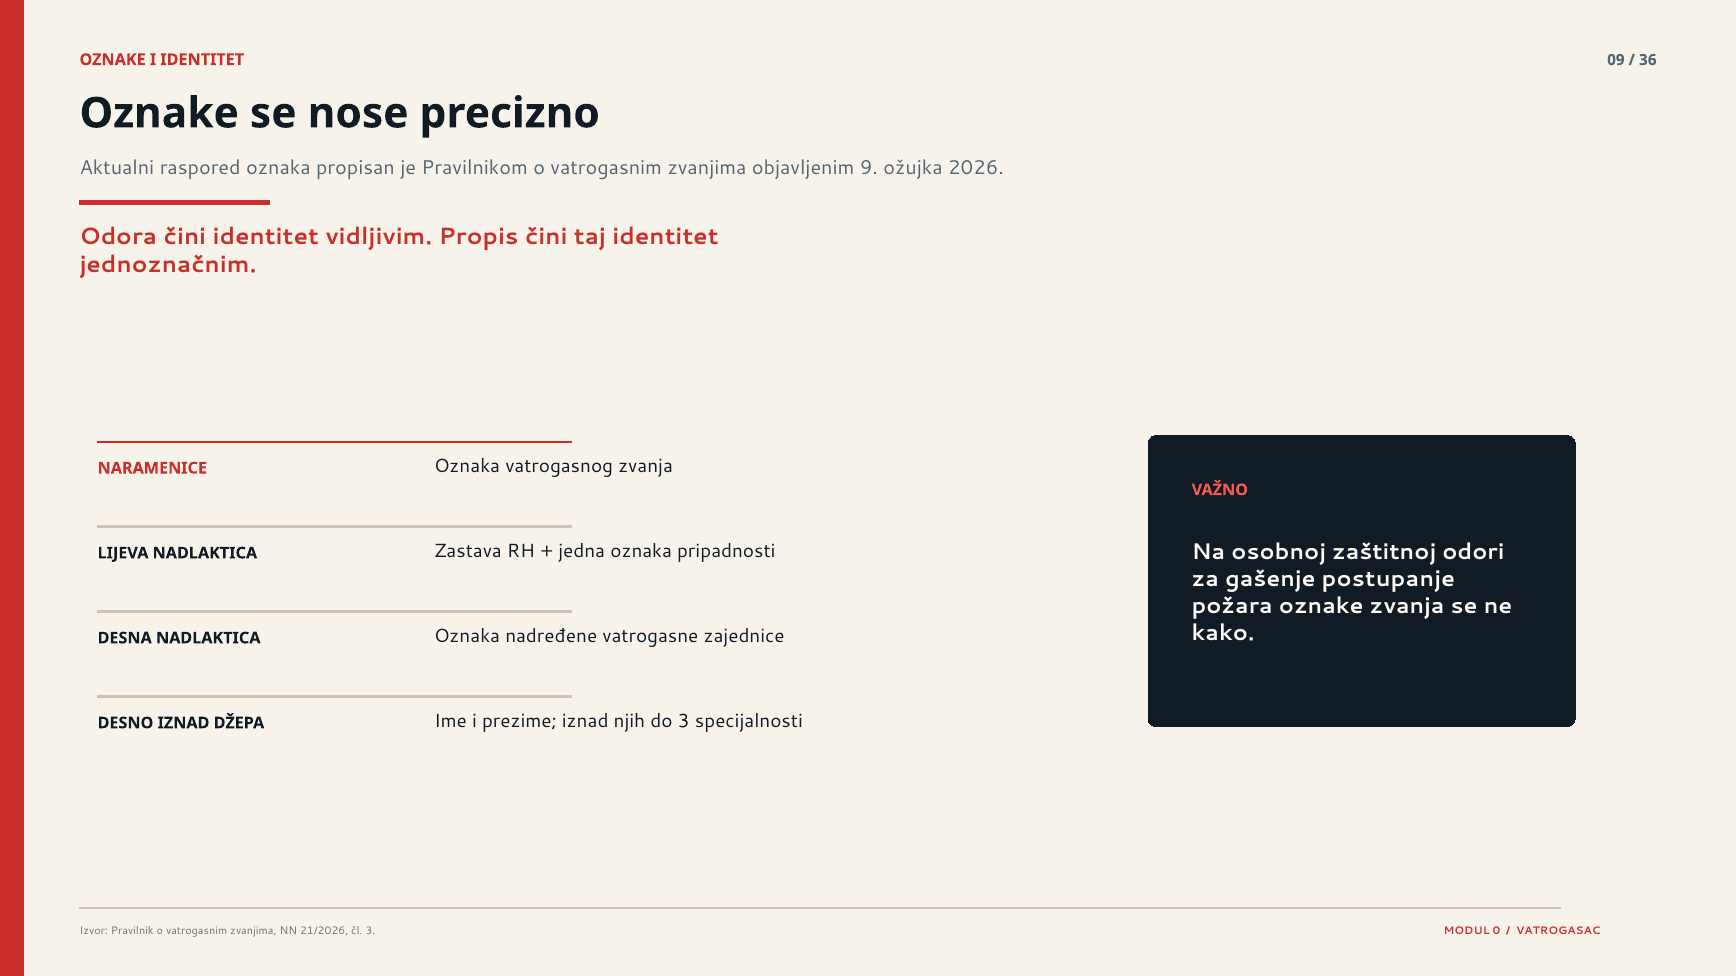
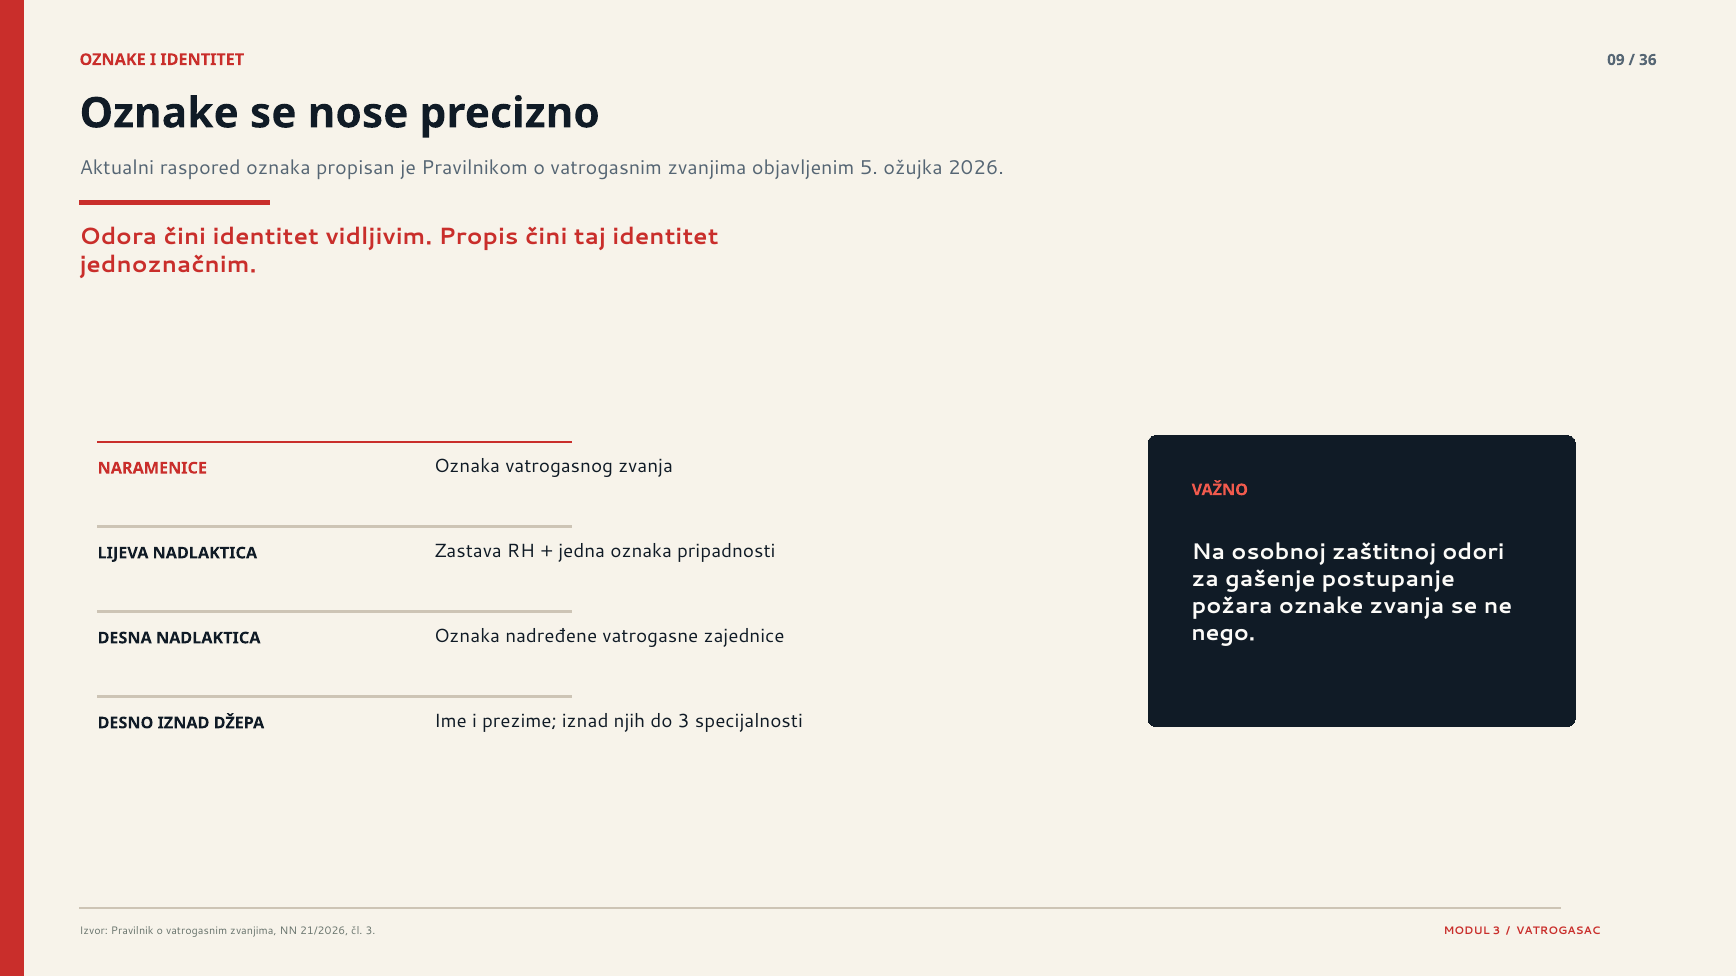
9: 9 -> 5 (869, 168)
kako: kako -> nego (1223, 633)
MODUL 0: 0 -> 3 (1496, 931)
